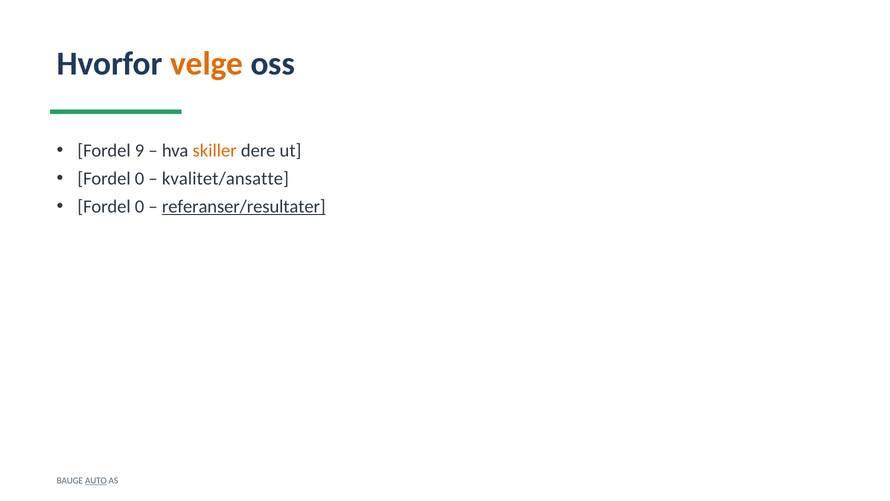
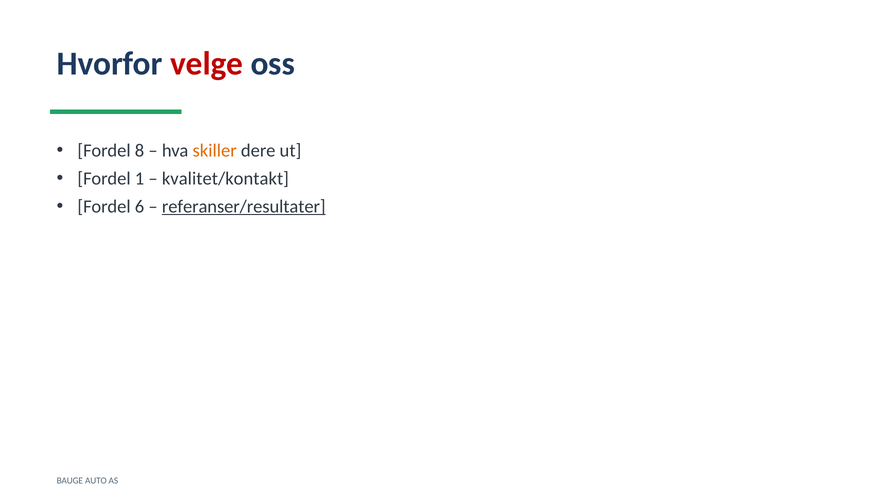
velge colour: orange -> red (207, 64)
9: 9 -> 8 (140, 151)
0: 0 -> 1 (140, 179)
kvalitet/ansatte: kvalitet/ansatte -> kvalitet/kontakt (225, 179)
0: 0 -> 6 (140, 206)
AUTO underline: present -> none (96, 480)
